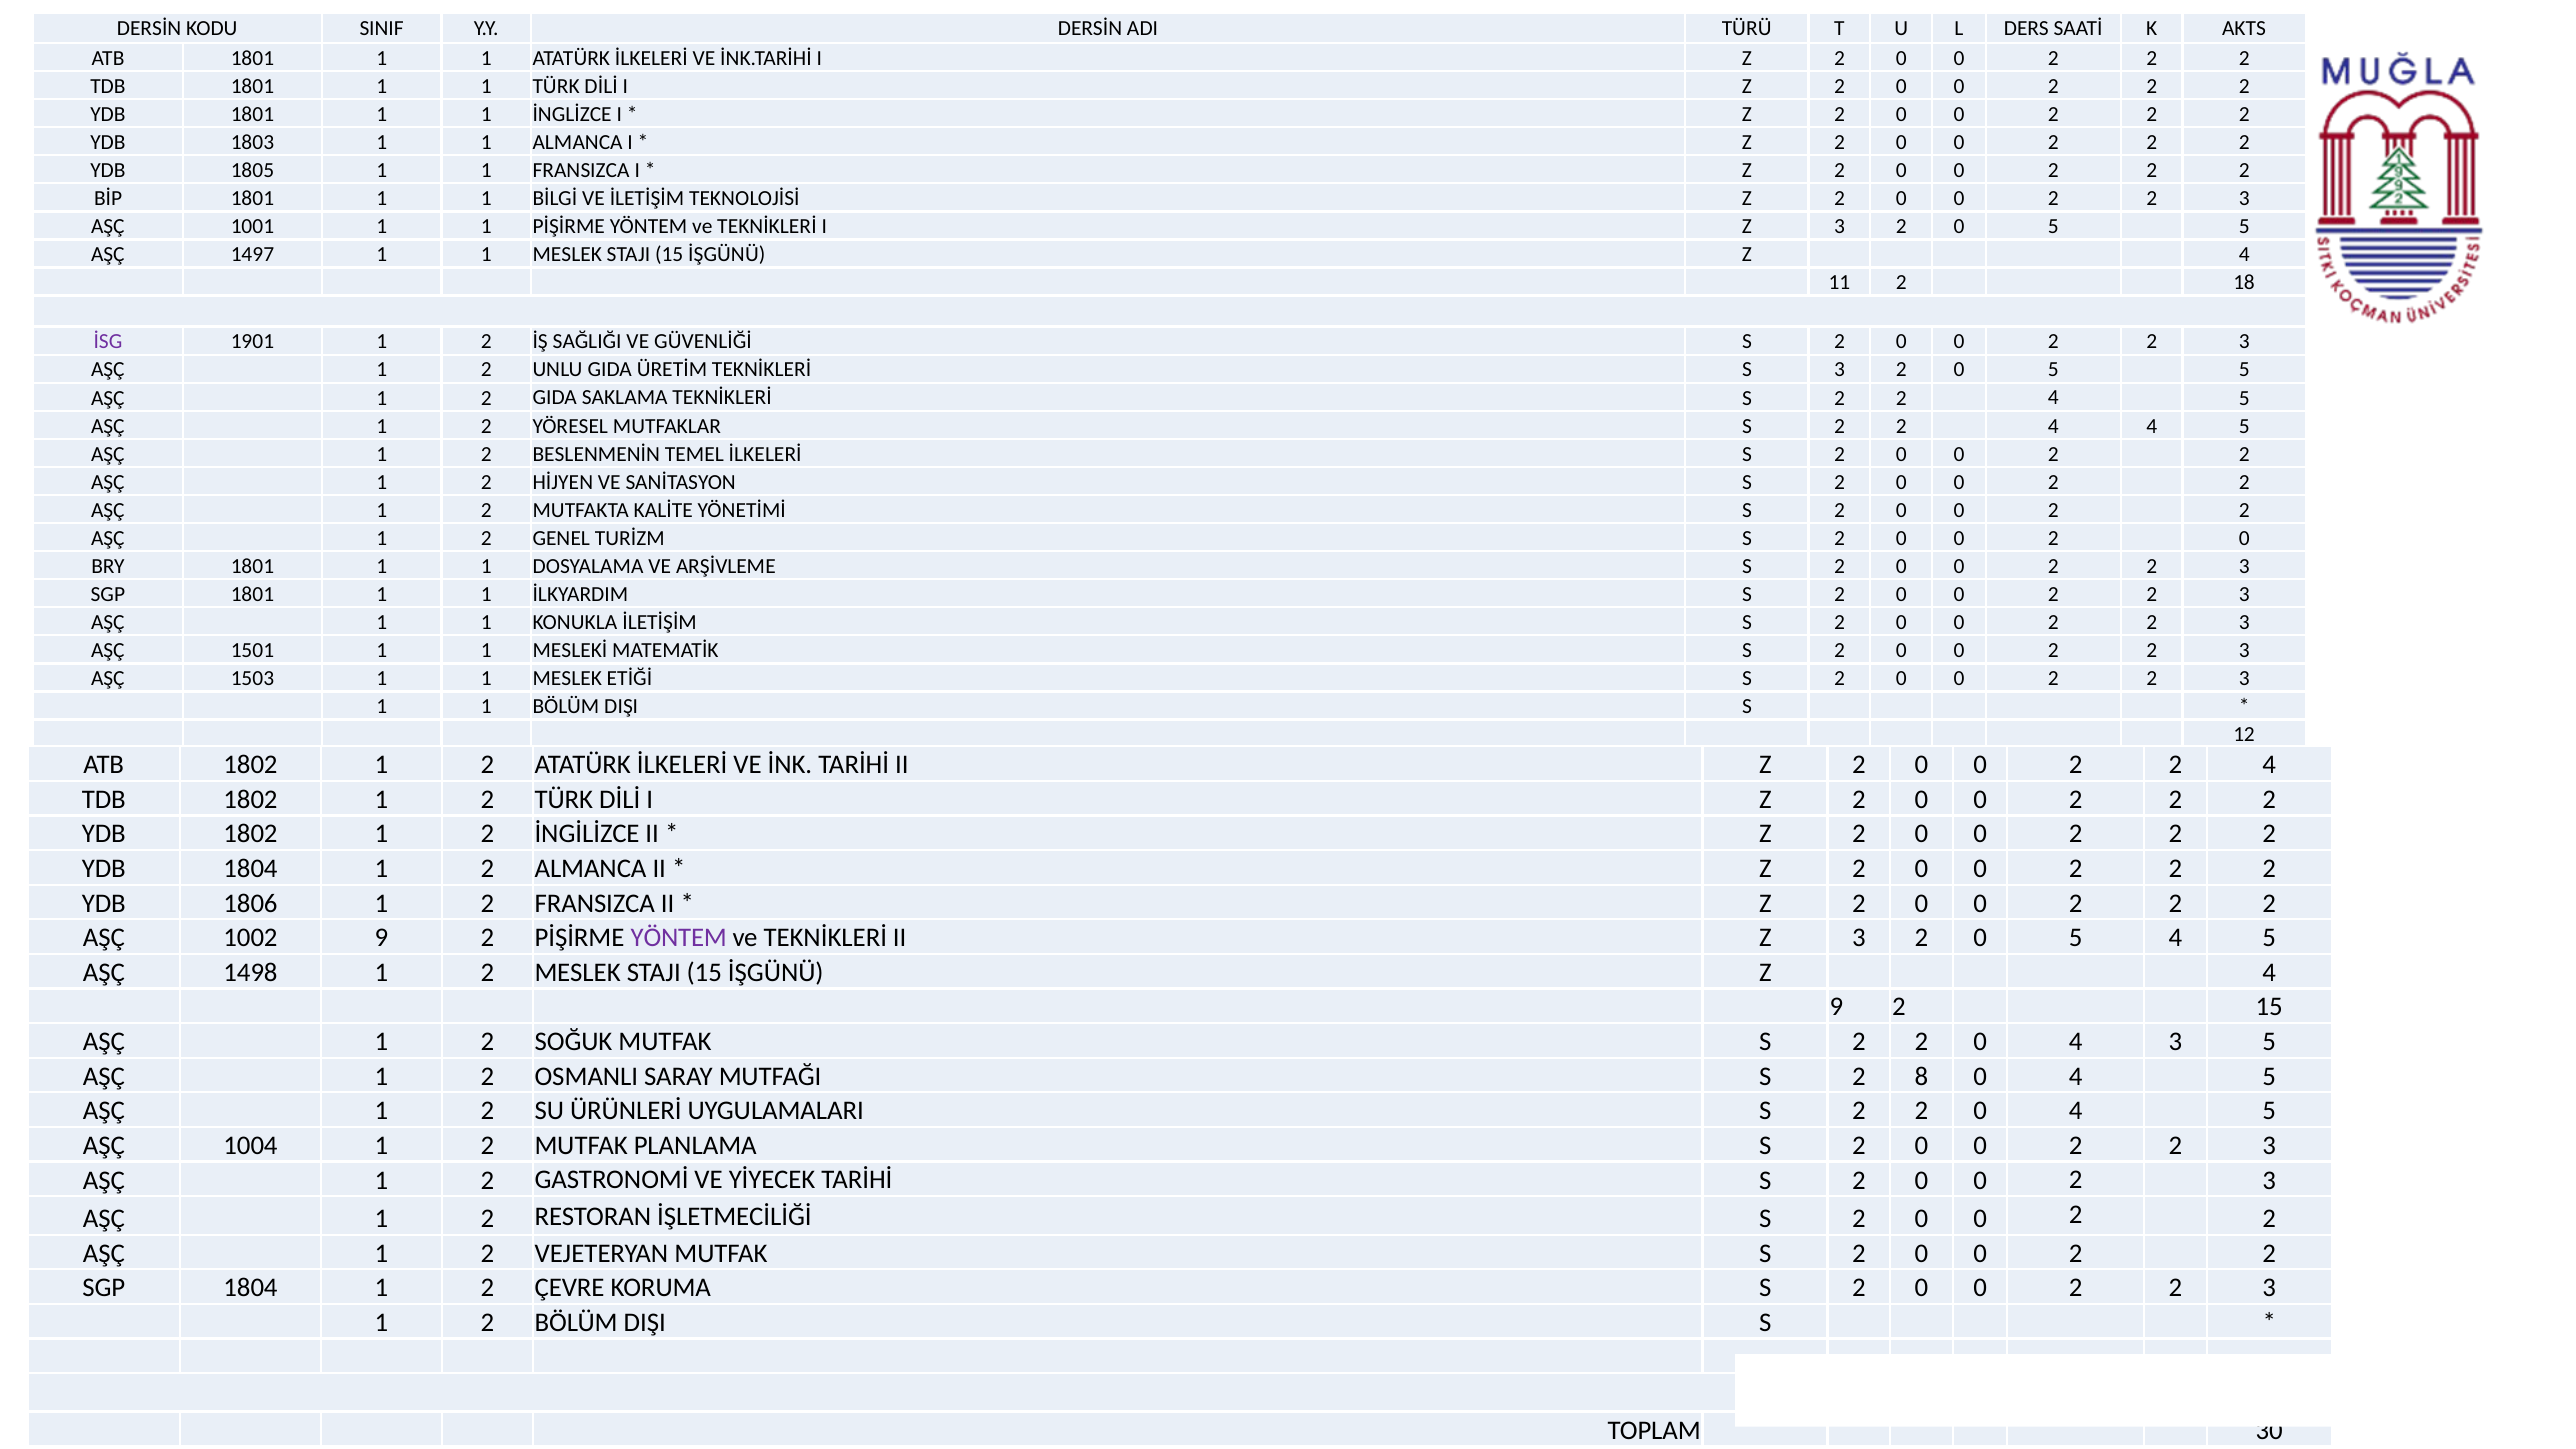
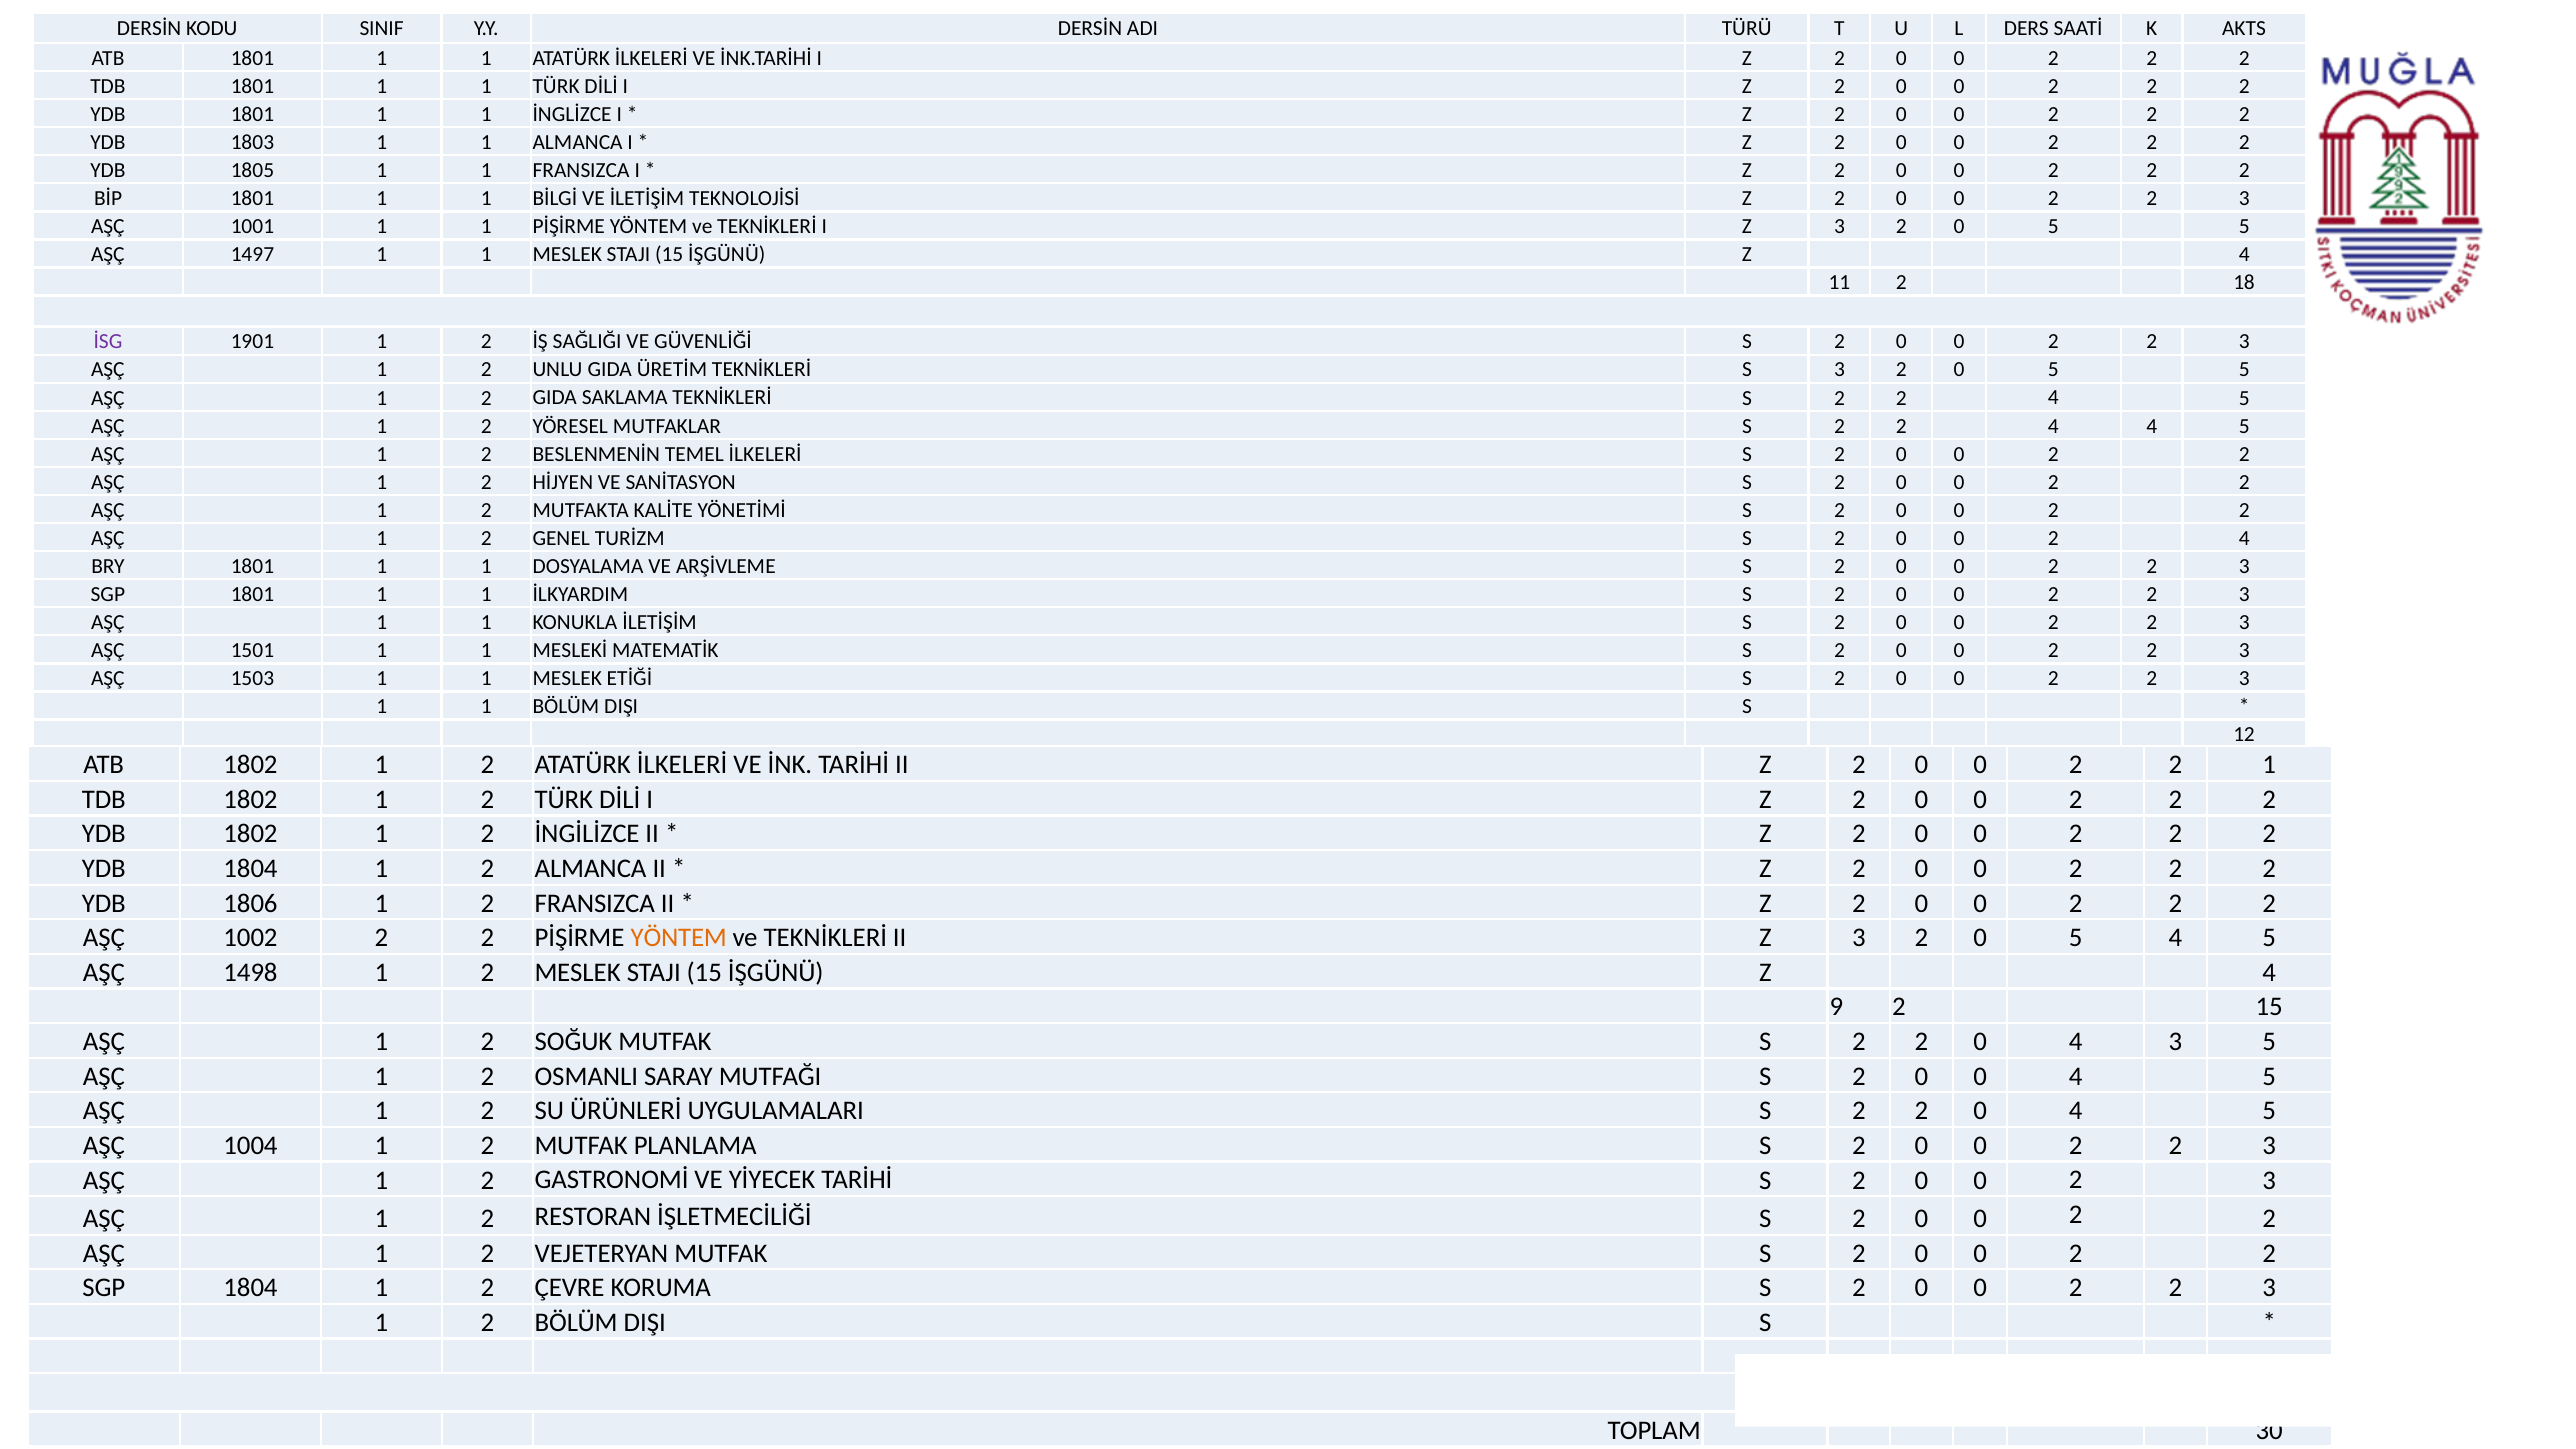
0 2 0: 0 -> 4 (2244, 538)
0 2 2 4: 4 -> 1 (2269, 765)
1002 9: 9 -> 2 (381, 938)
YÖNTEM colour: purple -> orange (679, 938)
MUTFAĞI S 2 8: 8 -> 0 (1921, 1076)
